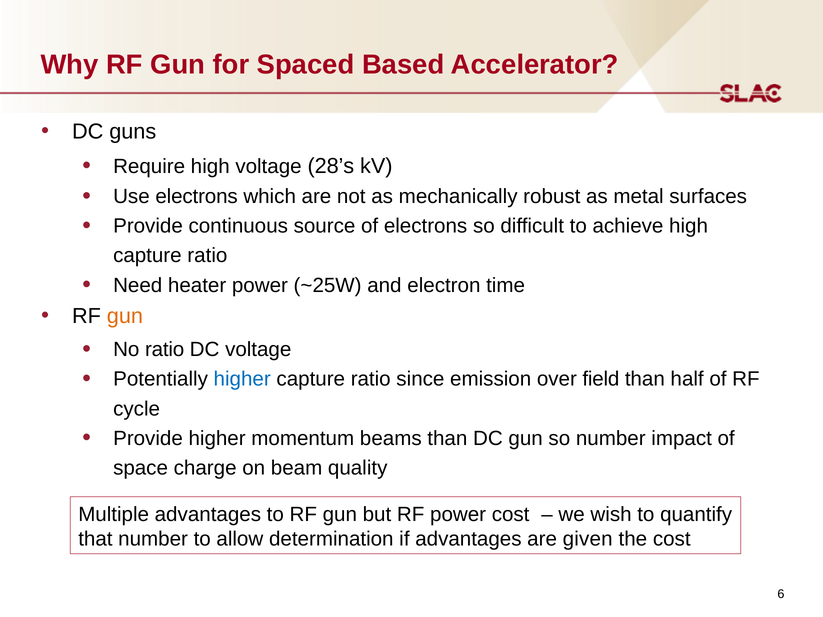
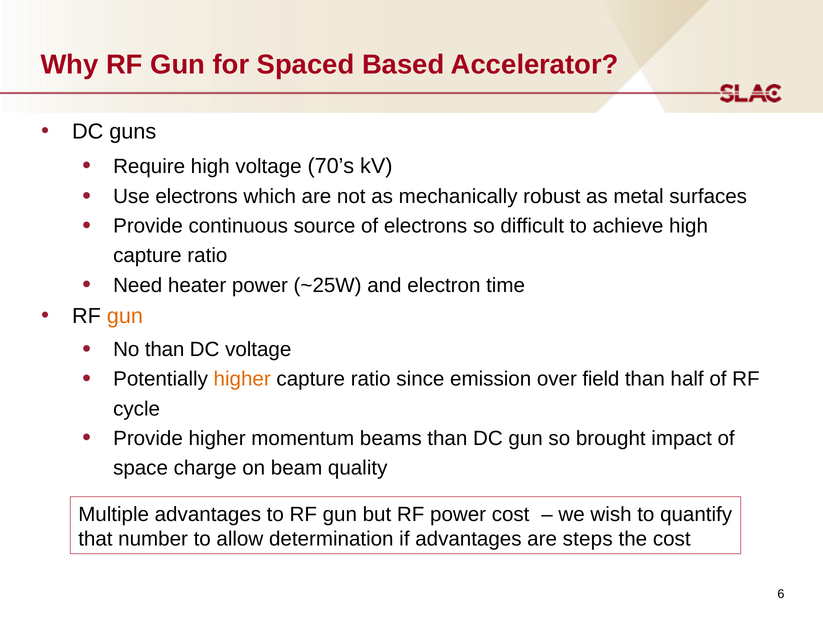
28’s: 28’s -> 70’s (331, 166)
No ratio: ratio -> than (165, 350)
higher colour: blue -> orange (242, 379)
so number: number -> brought (611, 439)
given: given -> steps (588, 539)
